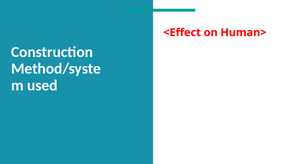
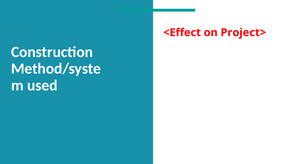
Human>: Human> -> Project> (243, 32)
